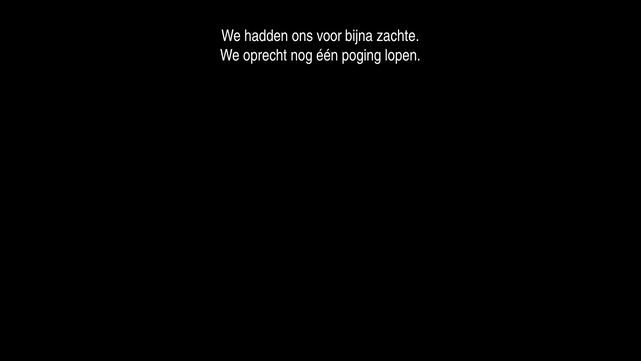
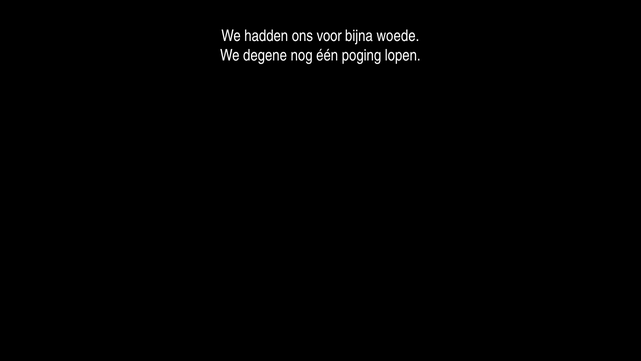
zachte: zachte -> woede (398, 36)
oprecht: oprecht -> degene (265, 55)
